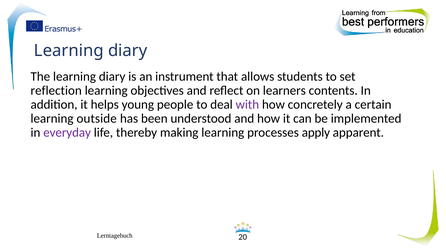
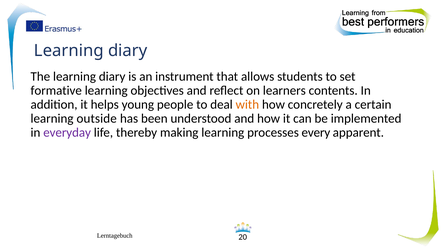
reflection: reflection -> formative (56, 90)
with colour: purple -> orange (247, 104)
apply: apply -> every (316, 133)
